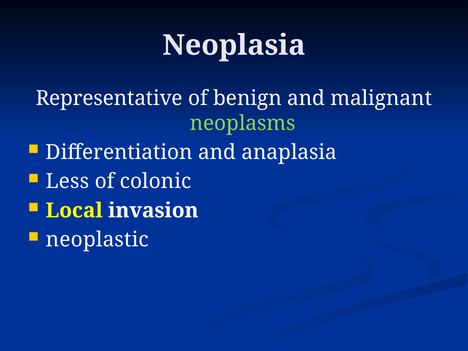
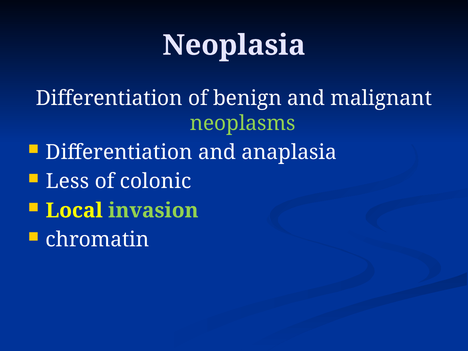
Representative: Representative -> Differentiation (109, 98)
invasion colour: white -> light green (153, 211)
neoplastic: neoplastic -> chromatin (97, 240)
